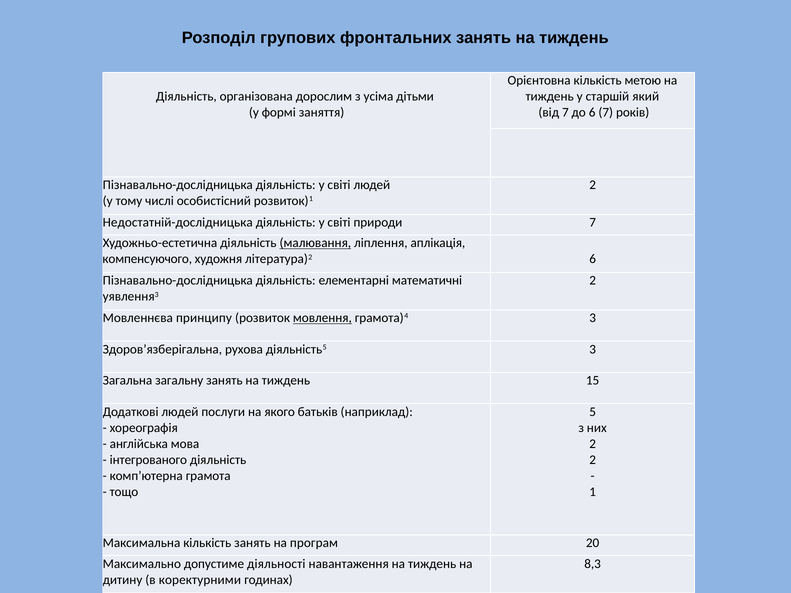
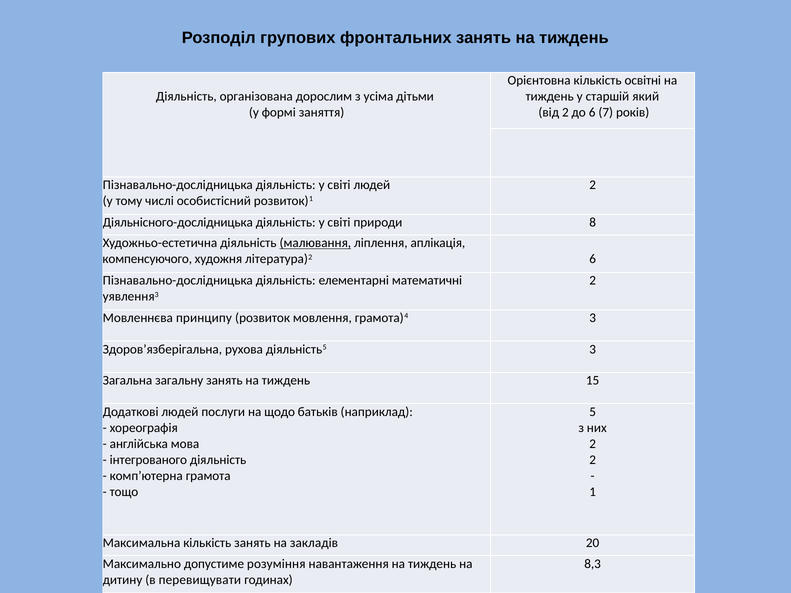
метою: метою -> освітні (643, 81)
від 7: 7 -> 2 (565, 113)
Недостатній-дослідницька: Недостатній-дослідницька -> Діяльнісного-дослідницька (178, 223)
природи 7: 7 -> 8 (593, 223)
мовлення underline: present -> none (322, 318)
якого: якого -> щодо (280, 412)
програм: програм -> закладів (314, 543)
діяльності: діяльності -> розуміння (276, 564)
коректурними: коректурними -> перевищувати (200, 580)
